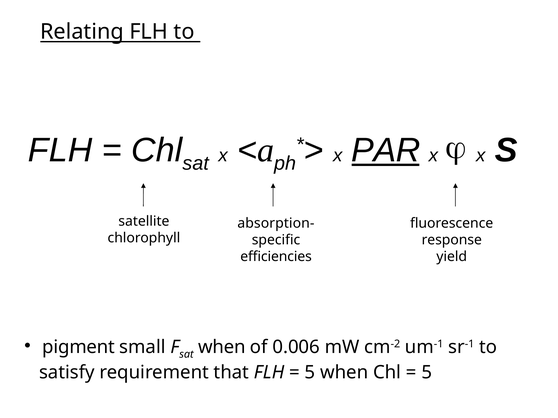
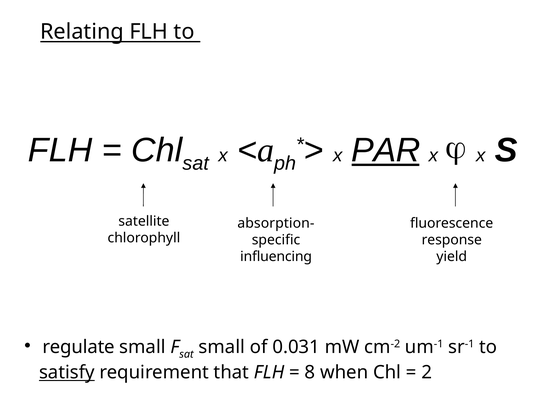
efficiencies: efficiencies -> influencing (276, 257)
pigment: pigment -> regulate (79, 347)
when: when -> small (222, 347)
0.006: 0.006 -> 0.031 (296, 347)
satisfy underline: none -> present (67, 373)
5: 5 -> 8 (310, 373)
5: 5 -> 2 (427, 373)
